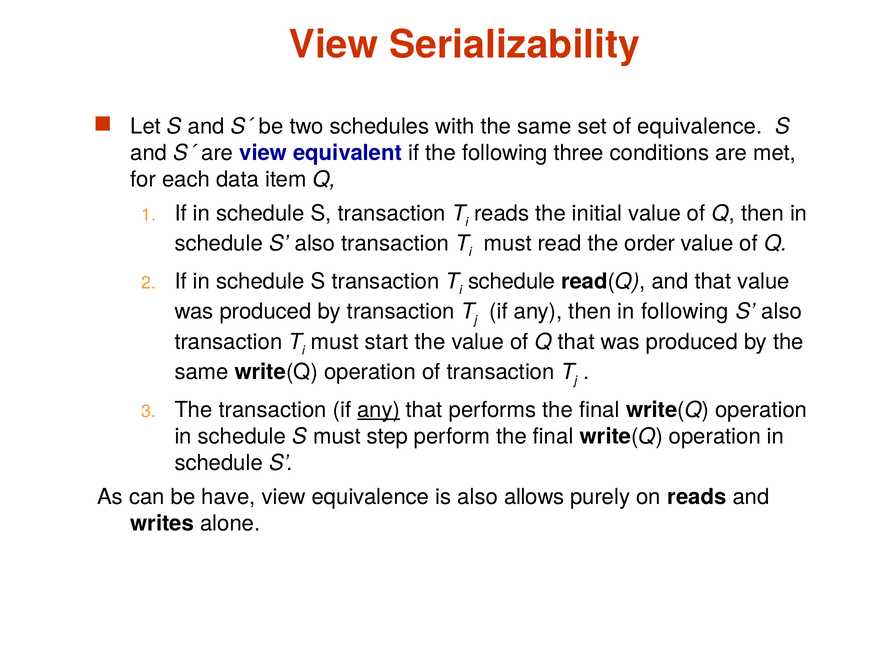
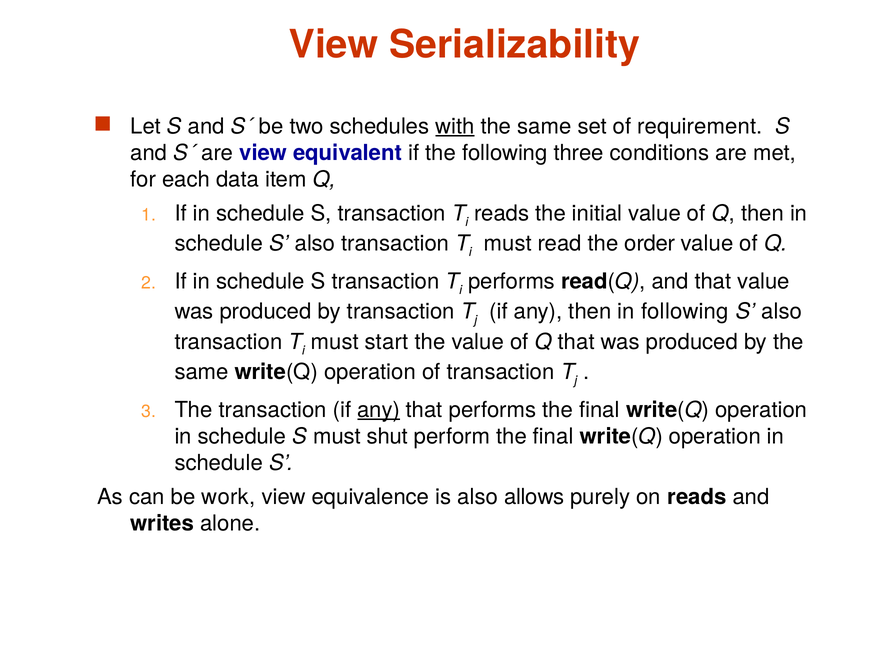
with underline: none -> present (455, 126)
of equivalence: equivalence -> requirement (700, 126)
schedule: schedule -> performs (512, 282)
step: step -> shut (387, 436)
have: have -> work (228, 497)
